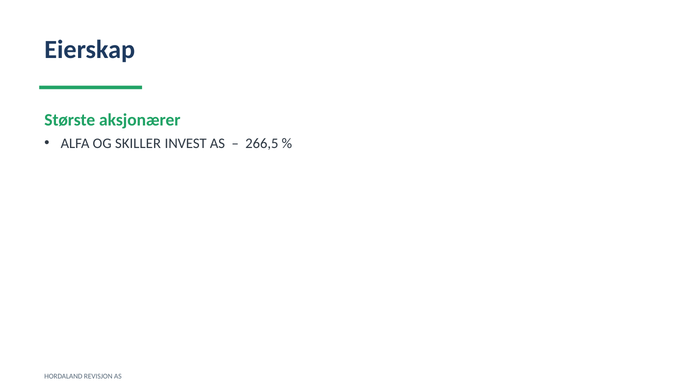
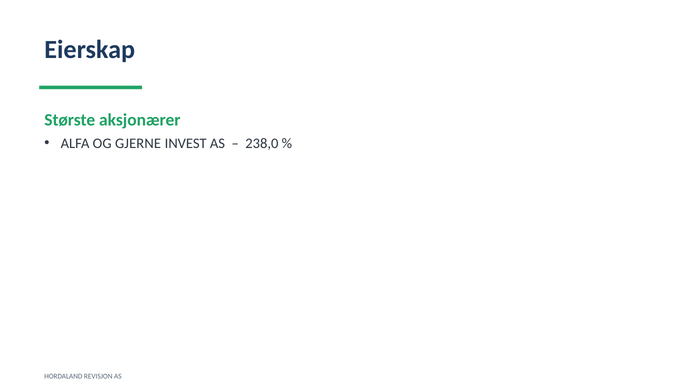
SKILLER: SKILLER -> GJERNE (138, 143)
266,5: 266,5 -> 238,0 (262, 143)
